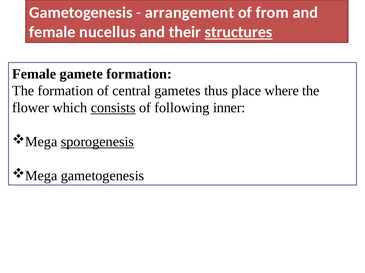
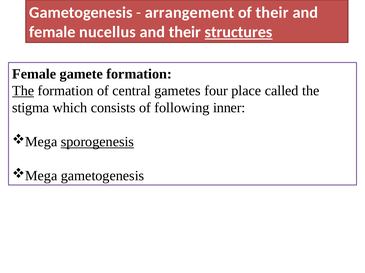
of from: from -> their (272, 13)
The underline: none -> present (23, 91)
thus: thus -> four (216, 91)
where: where -> called (282, 91)
flower: flower -> stigma (31, 108)
consists underline: present -> none (113, 108)
